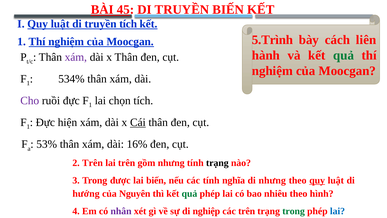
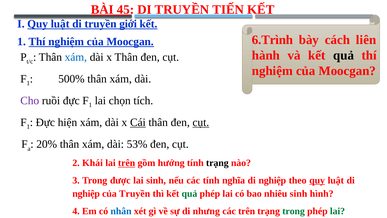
TRUYỀN BIẾN: BIẾN -> TIẾN (228, 10)
truyền tích: tích -> giới (128, 24)
5.Trình: 5.Trình -> 6.Trình (272, 40)
quả colour: green -> black (344, 55)
xám colour: purple -> blue (76, 57)
534%: 534% -> 500% (71, 79)
cụt underline: none -> present (201, 122)
53%: 53% -> 20% (47, 144)
16%: 16% -> 53% (137, 144)
2 Trên: Trên -> Khái (92, 163)
trên underline: none -> present (127, 163)
gồm nhưng: nhưng -> hướng (171, 163)
lai biến: biến -> sinh (156, 180)
nhưng: nhưng -> nghiệp (272, 180)
hướng: hướng -> nghiệp (86, 194)
của Nguyên: Nguyên -> Truyền (135, 194)
nhiêu theo: theo -> sinh (298, 194)
nhân colour: purple -> blue (121, 211)
nghiệp: nghiệp -> nhưng (206, 211)
lai colour: blue -> green (338, 211)
